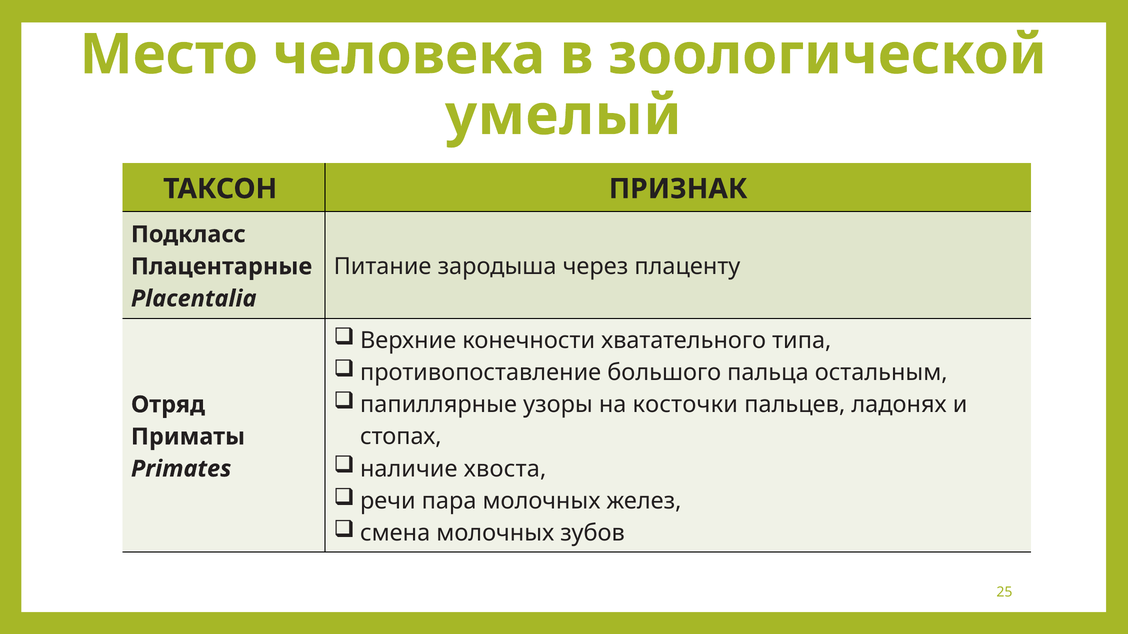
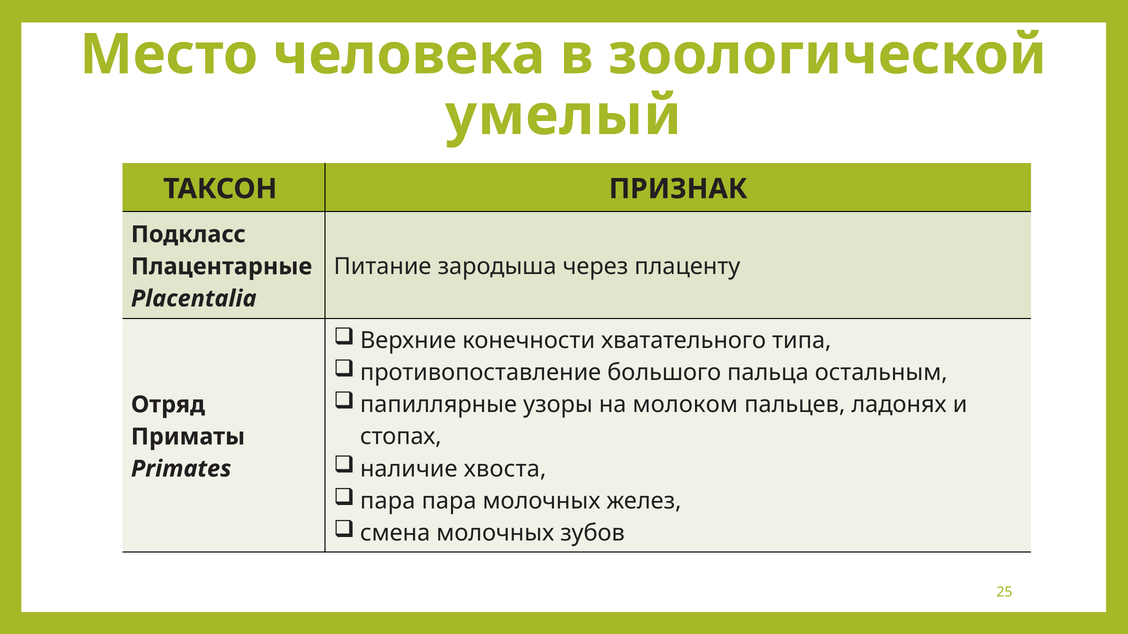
косточки: косточки -> молоком (685, 405)
речи: речи -> пара (388, 501)
